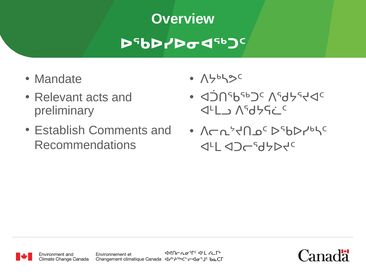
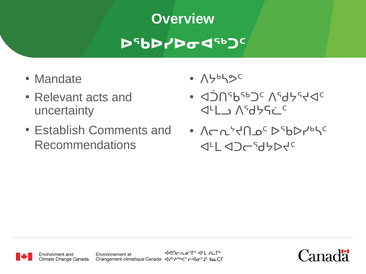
preliminary: preliminary -> uncertainty (64, 111)
